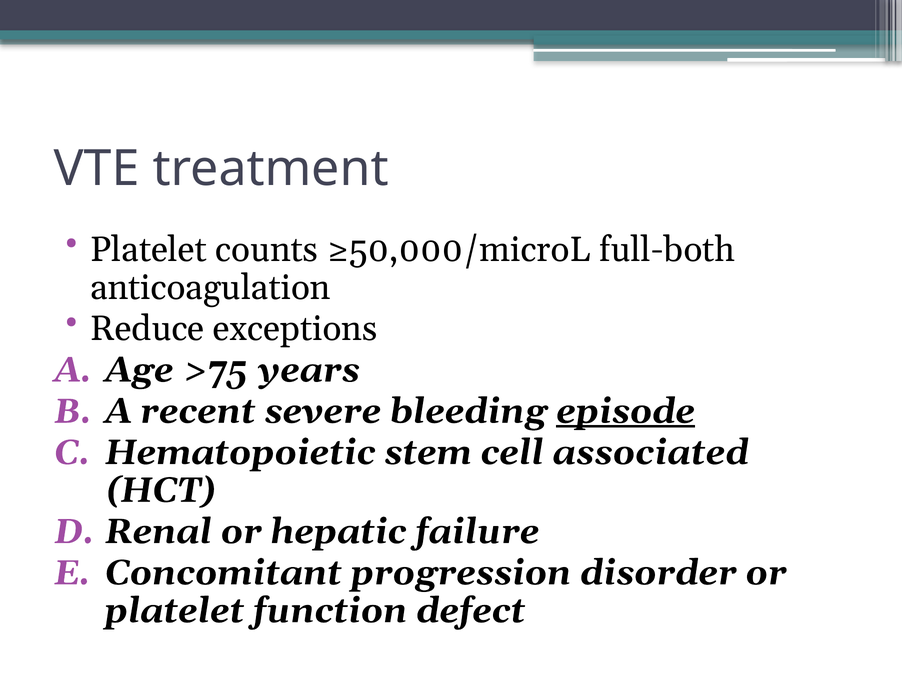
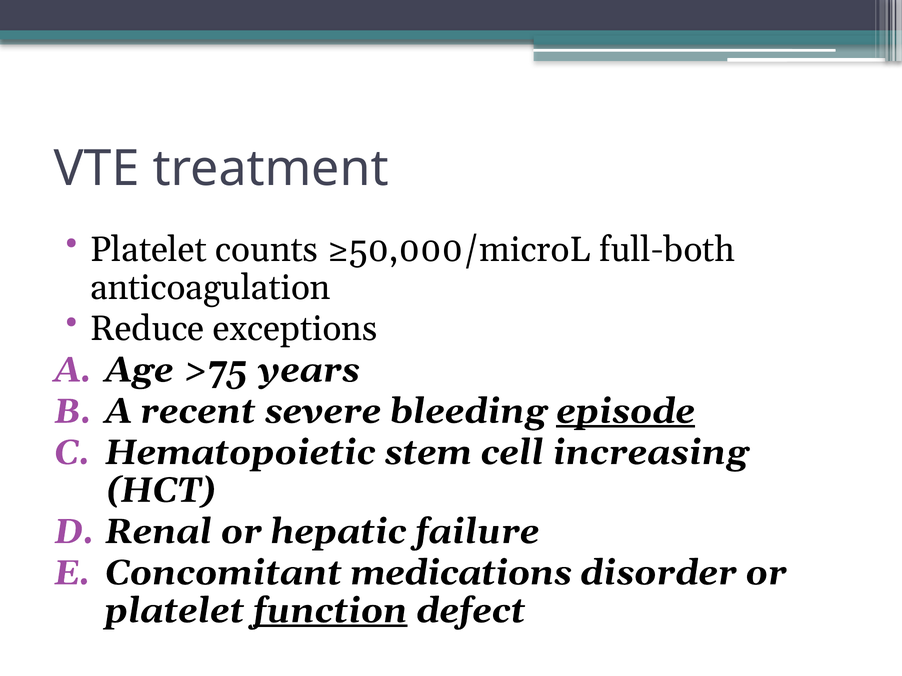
associated: associated -> increasing (651, 453)
progression: progression -> medications (461, 573)
function underline: none -> present (330, 611)
